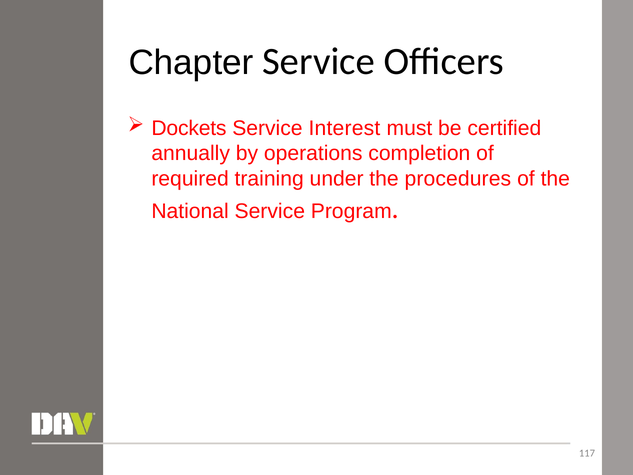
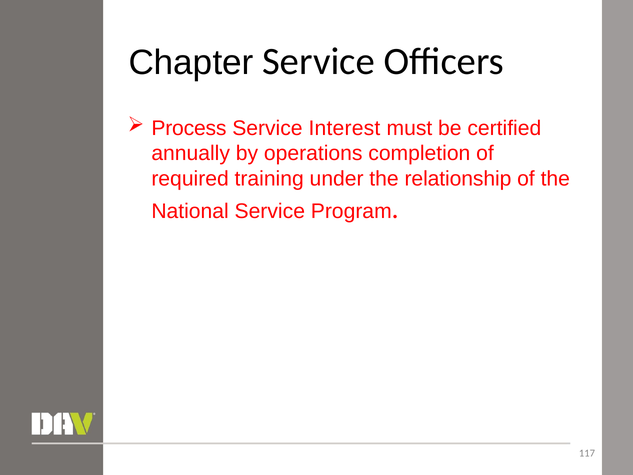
Dockets: Dockets -> Process (189, 128)
procedures: procedures -> relationship (458, 179)
